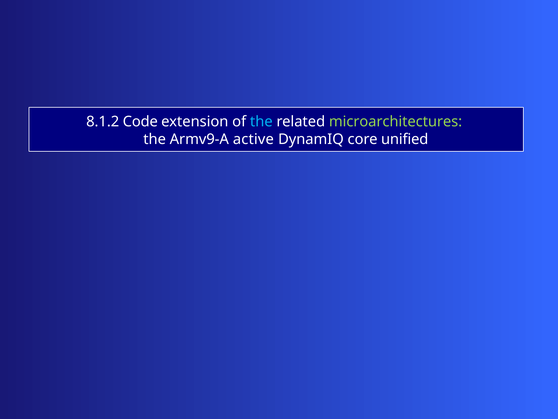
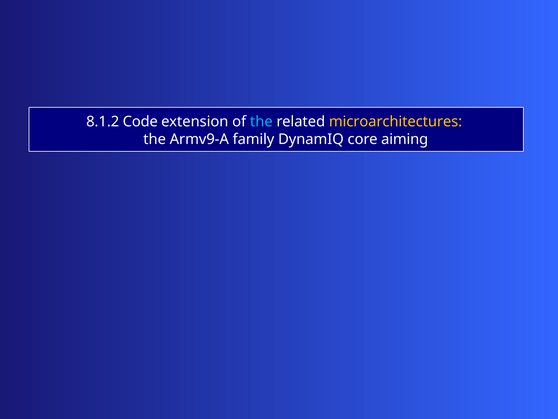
microarchitectures colour: light green -> yellow (396, 121)
active: active -> family (253, 139)
unified: unified -> aiming (405, 139)
